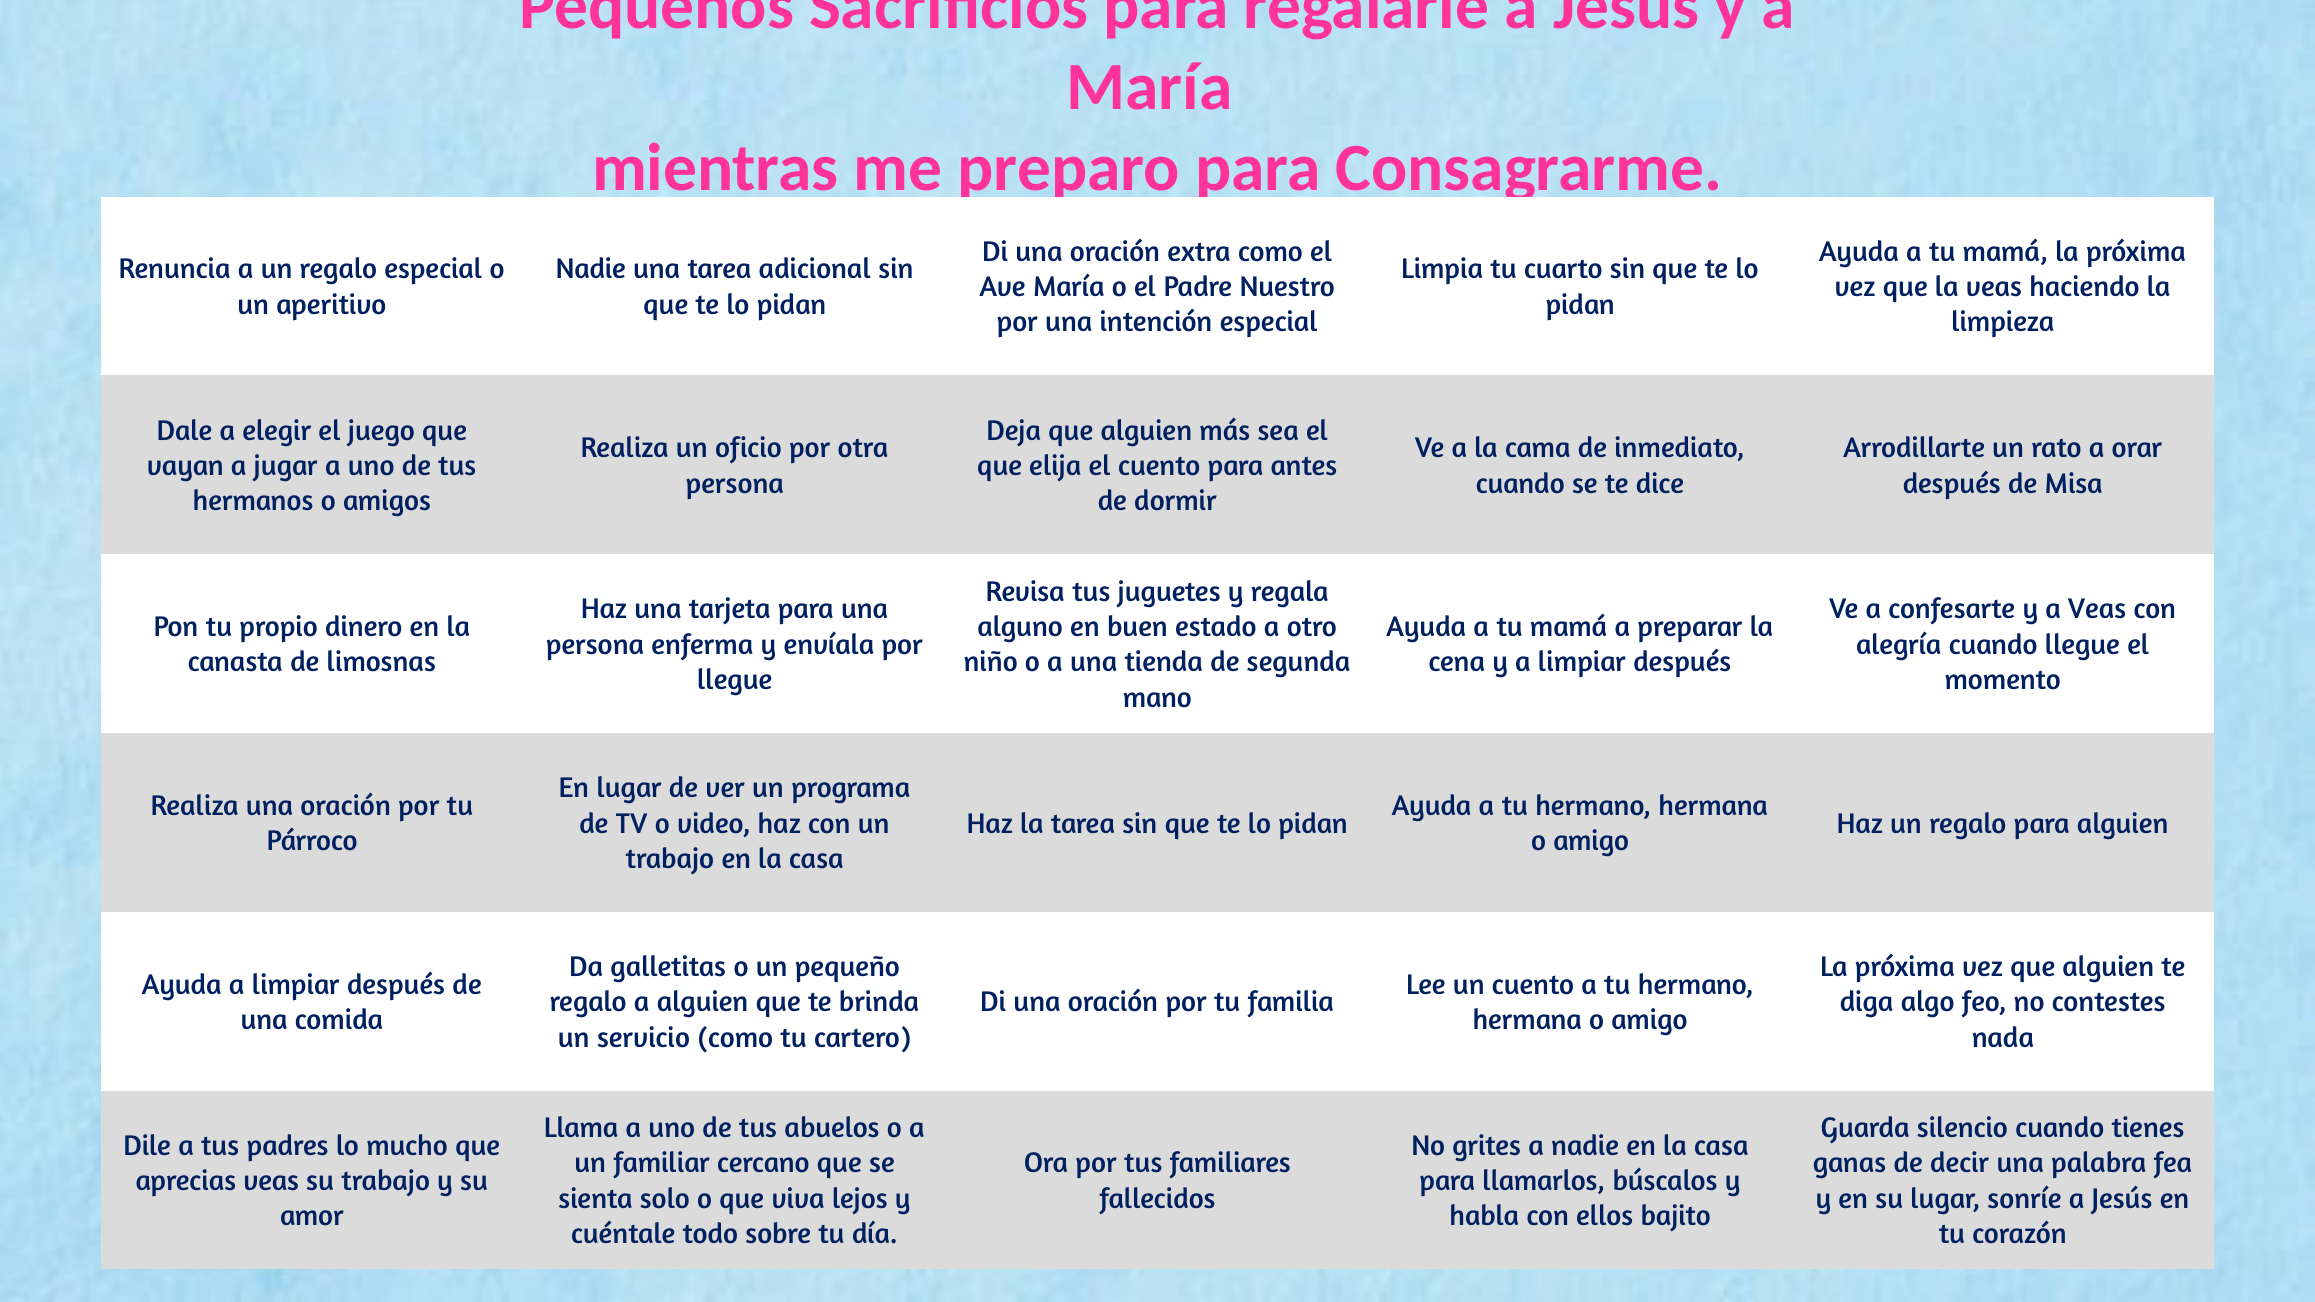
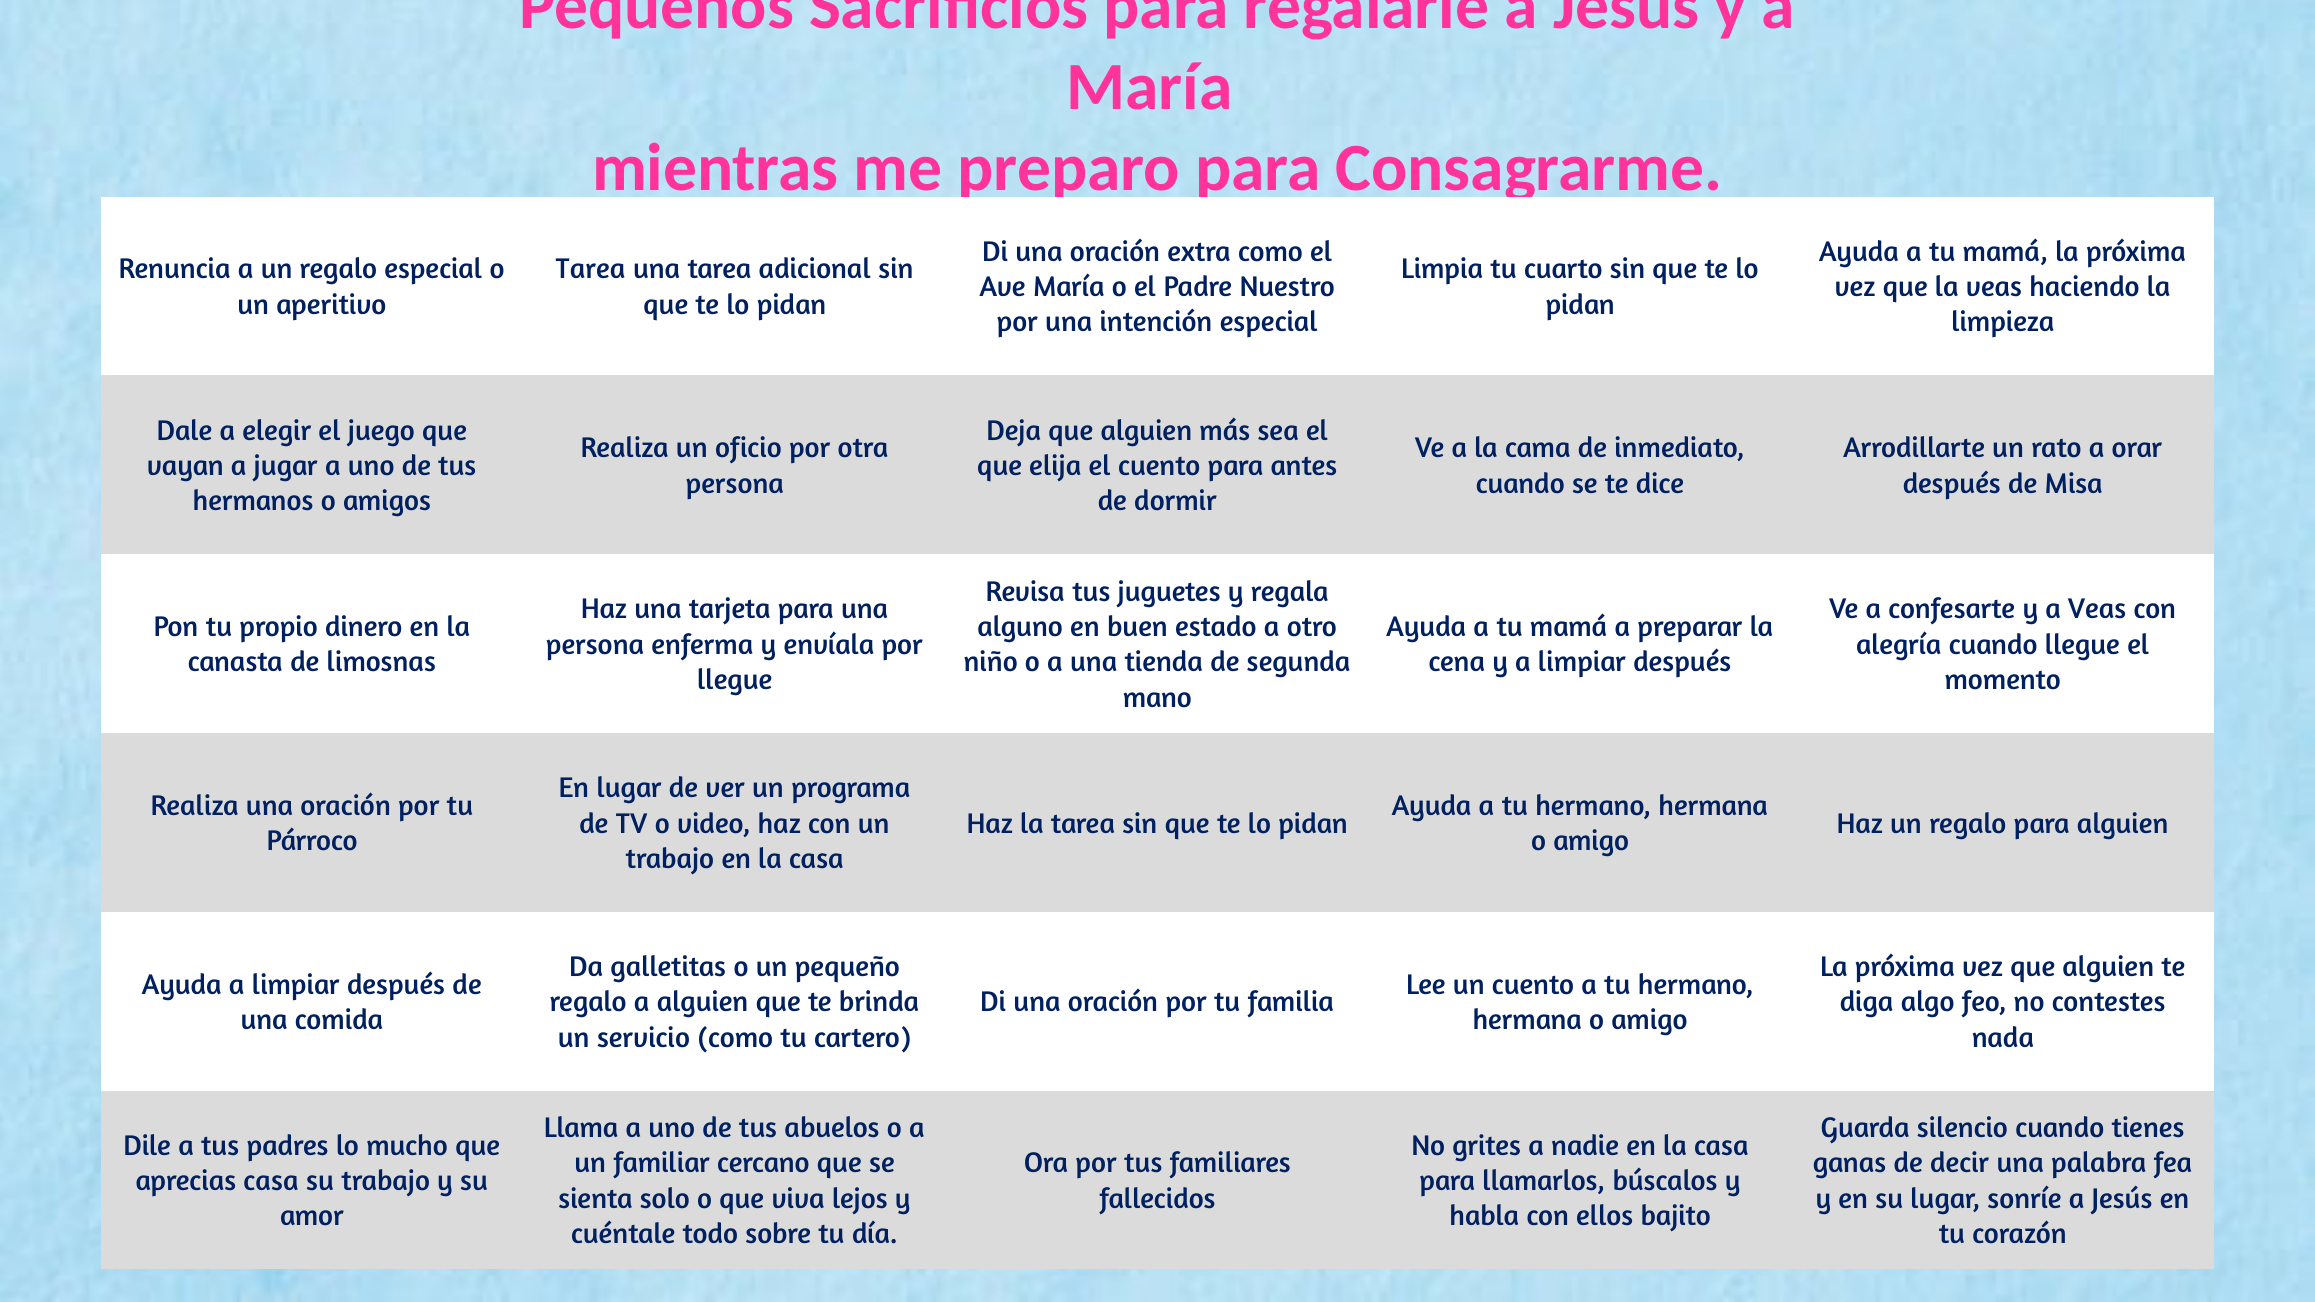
Nadie: Nadie -> Tarea (590, 269)
aprecias veas: veas -> casa (271, 1181)
